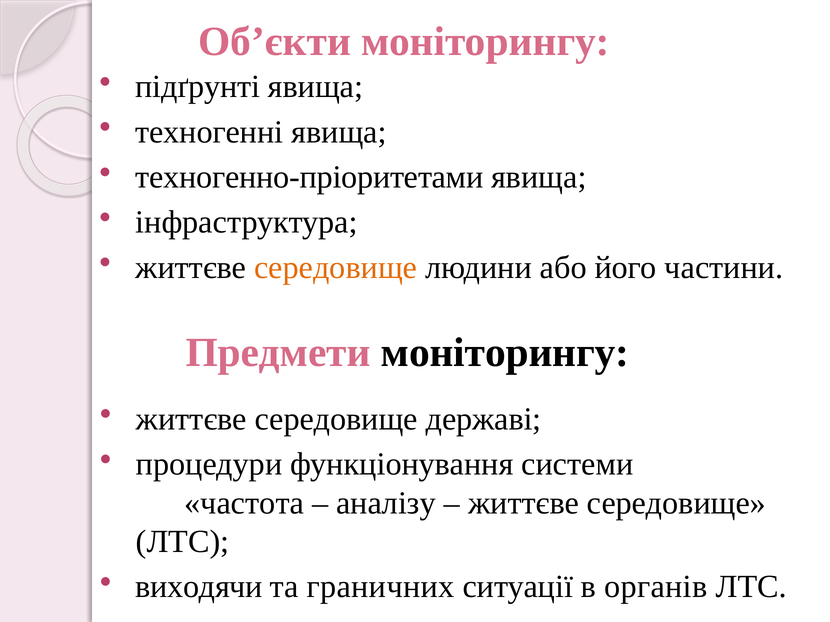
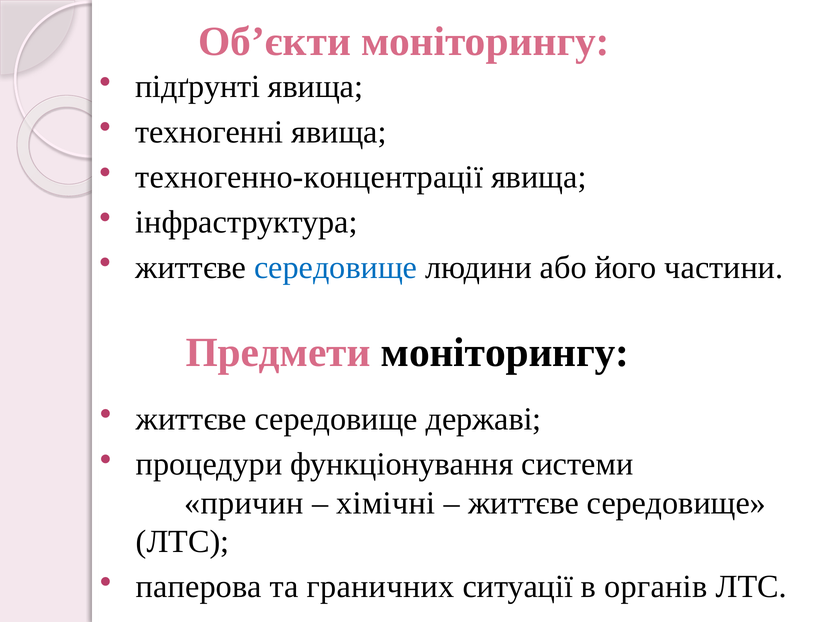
техногенно-пріоритетами: техногенно-пріоритетами -> техногенно-концентрації (309, 177)
середовище colour: orange -> blue (336, 268)
частота: частота -> причин (244, 503)
аналізу: аналізу -> хімічні (386, 503)
виходячи: виходячи -> паперова (199, 587)
